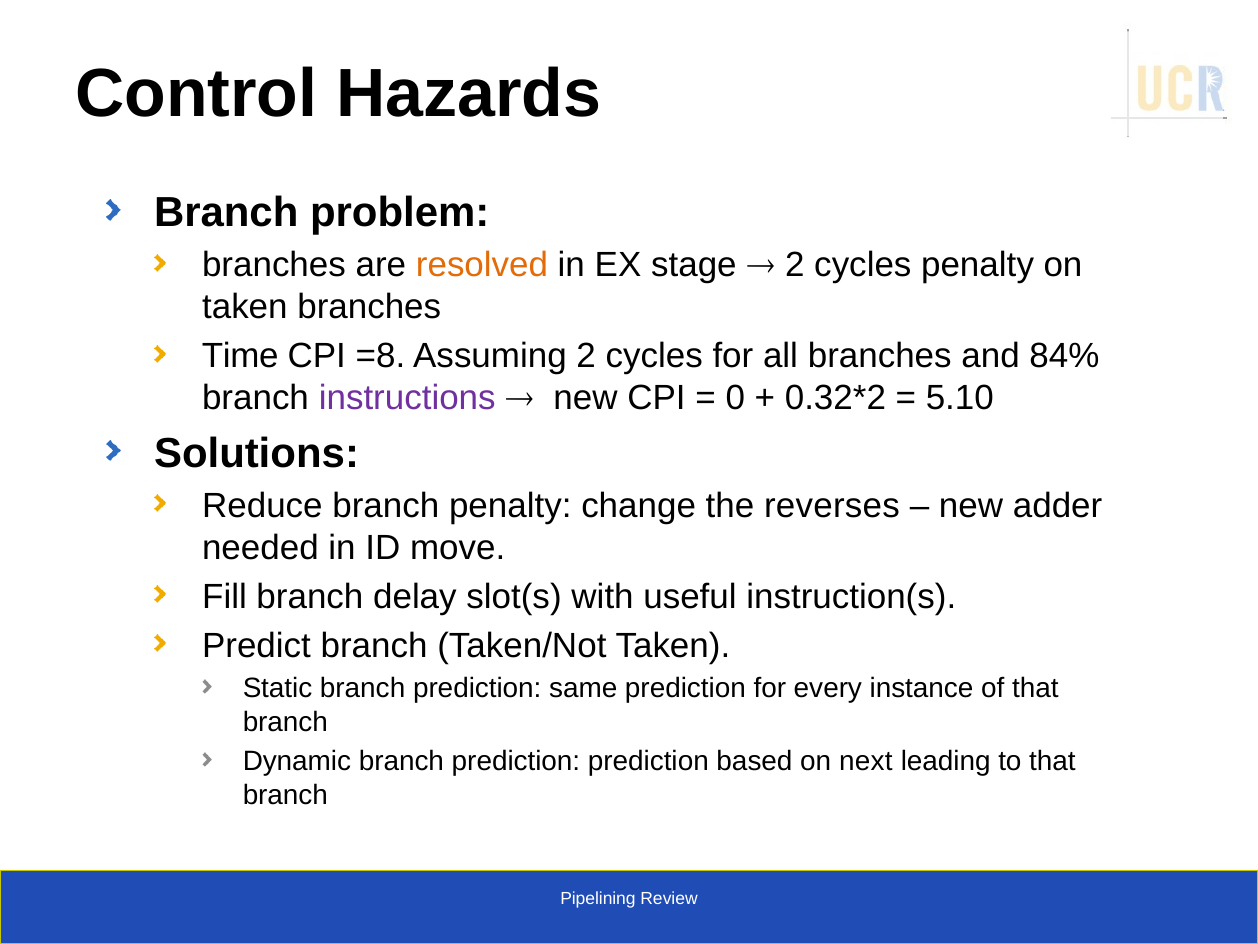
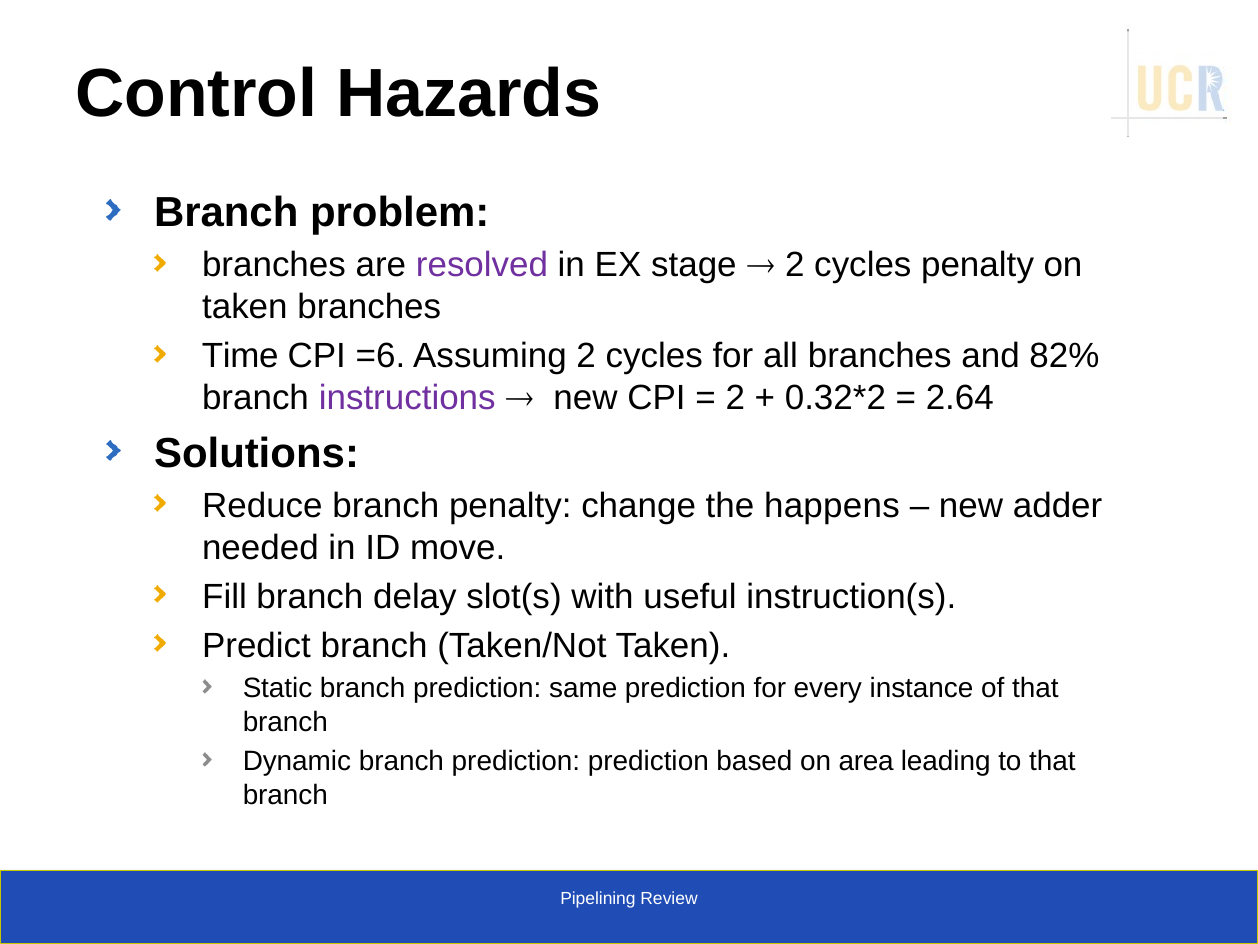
resolved colour: orange -> purple (482, 265)
=8: =8 -> =6 (380, 356)
84%: 84% -> 82% (1064, 356)
0: 0 -> 2 (735, 398)
5.10: 5.10 -> 2.64 (960, 398)
reverses: reverses -> happens (832, 506)
next: next -> area (866, 761)
